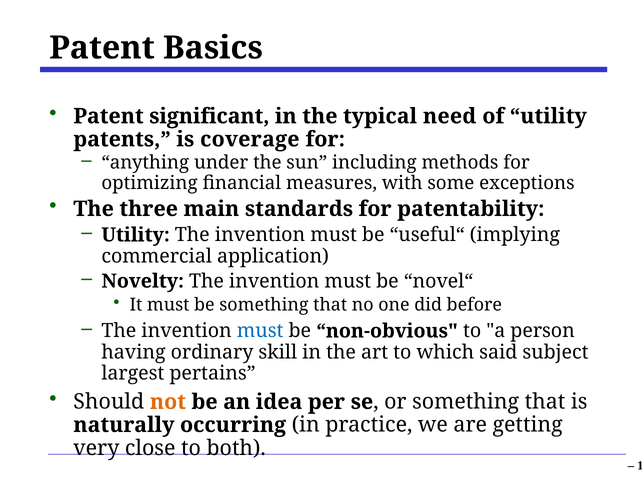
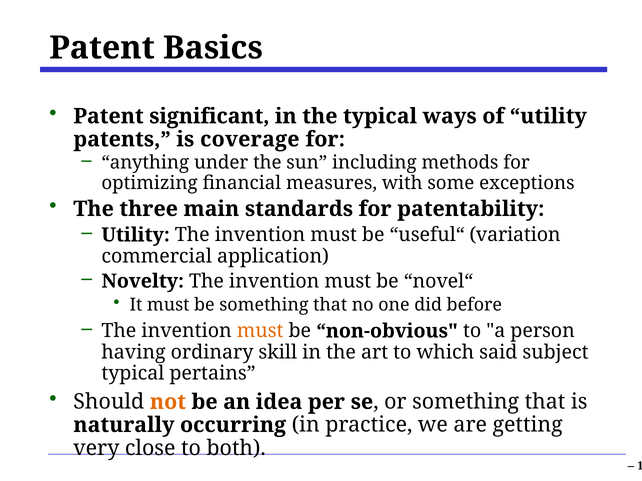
need: need -> ways (450, 116)
implying: implying -> variation (515, 235)
must colour: blue -> orange (260, 331)
largest: largest -> typical (133, 374)
